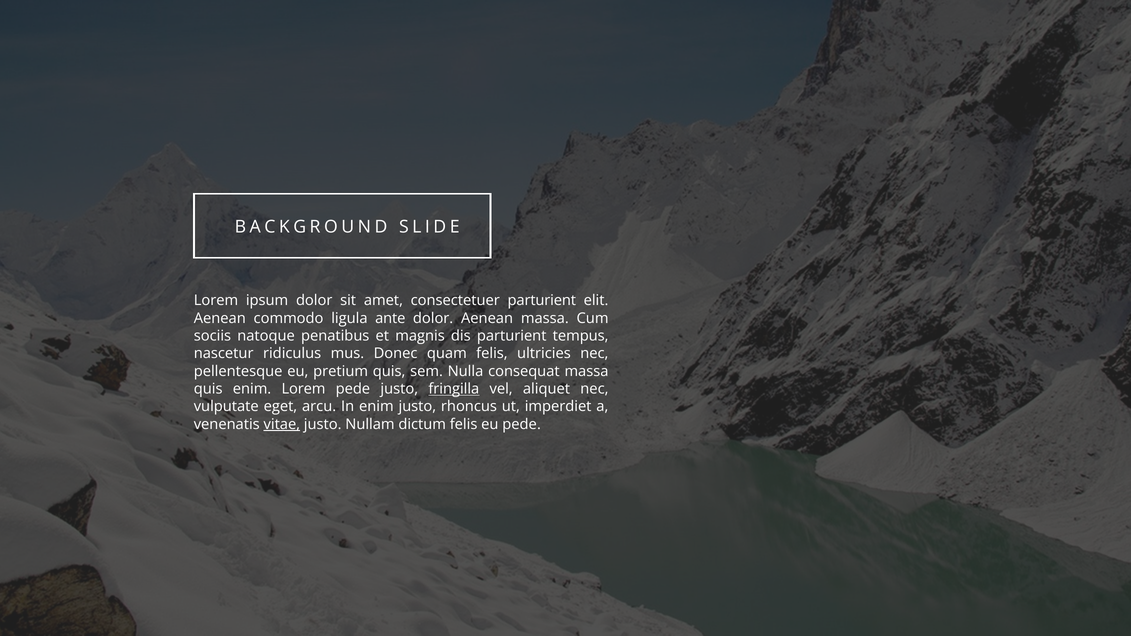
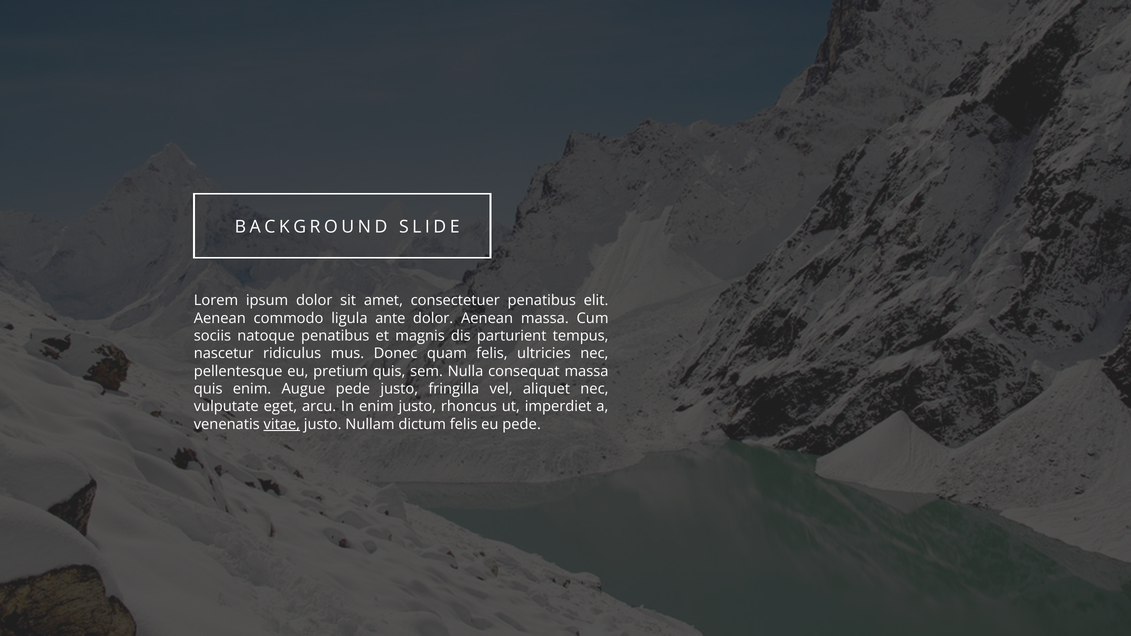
consectetuer parturient: parturient -> penatibus (542, 301)
enim Lorem: Lorem -> Augue (303, 389)
fringilla underline: present -> none (454, 389)
